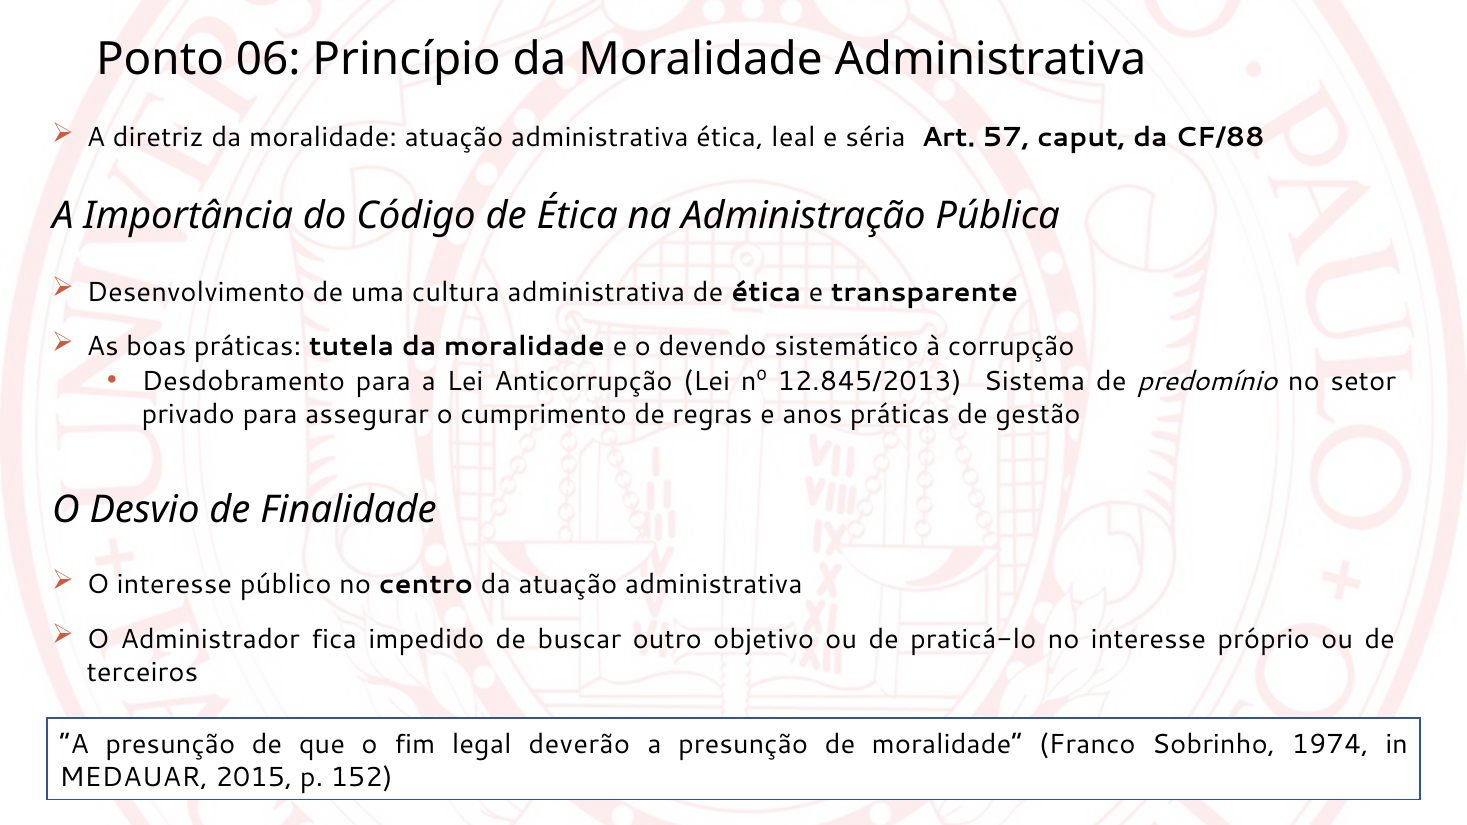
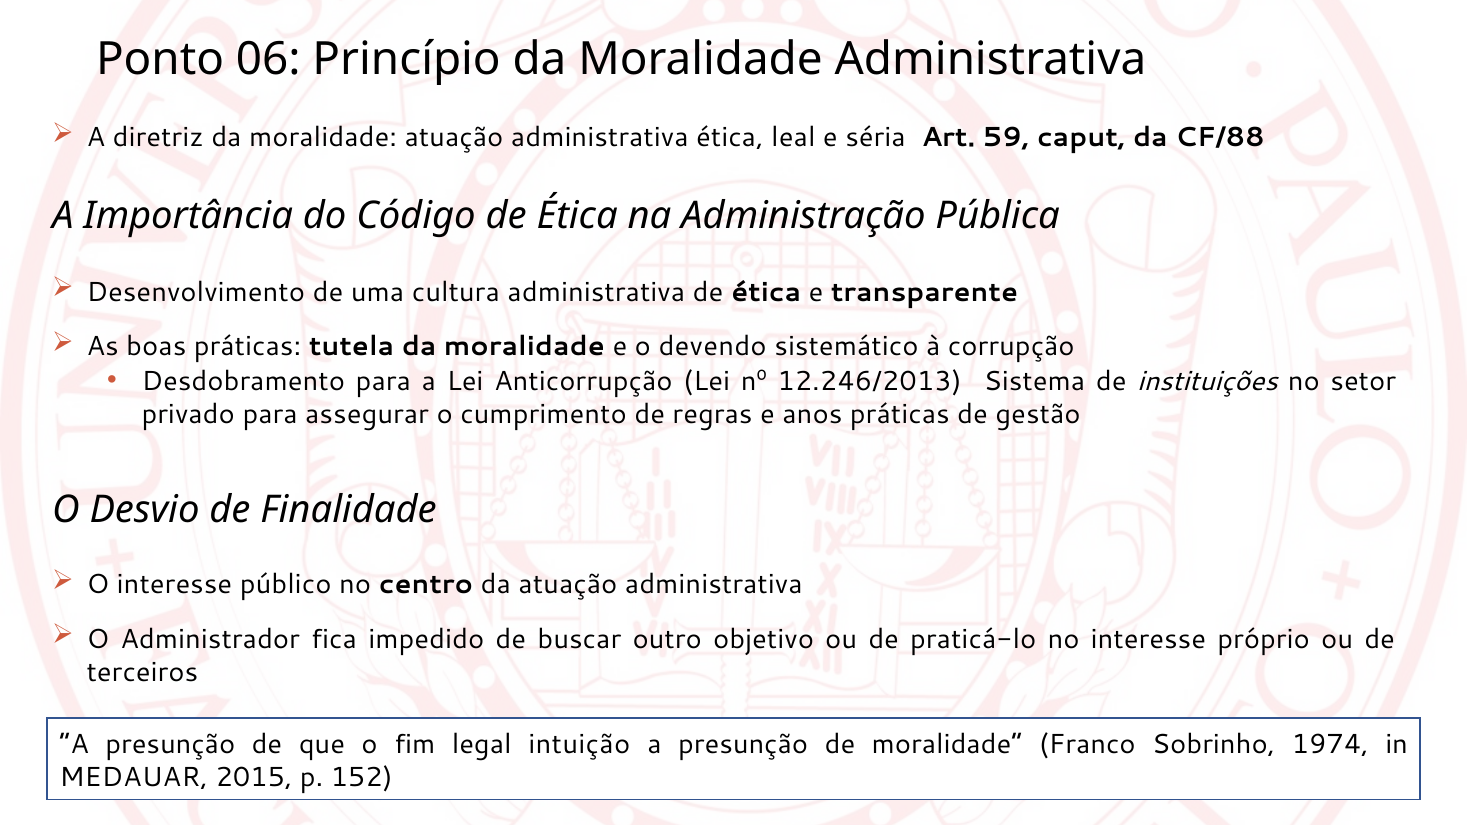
57: 57 -> 59 (1006, 138)
12.845/2013: 12.845/2013 -> 12.246/2013 (870, 381)
predomínio: predomínio -> instituições (1207, 381)
deverão: deverão -> intuição (579, 744)
